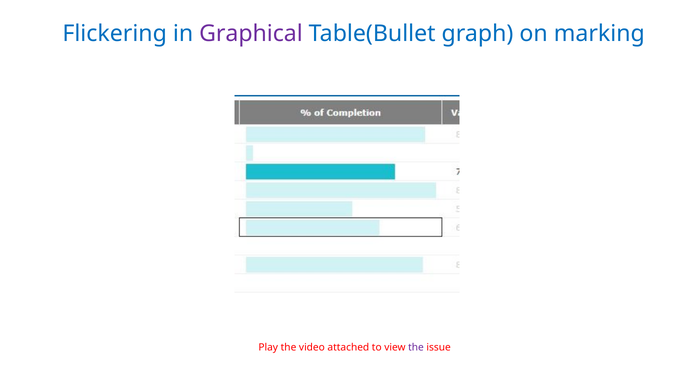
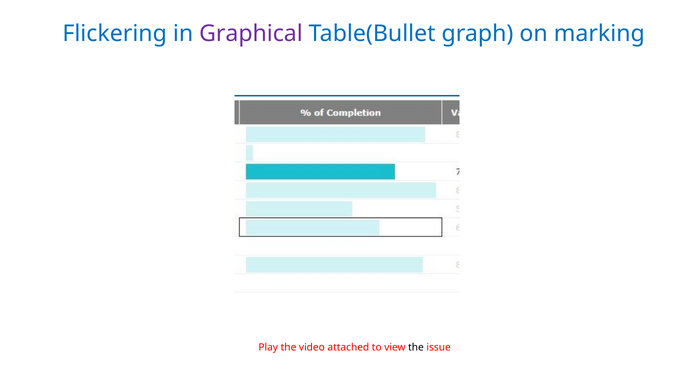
the colour: purple -> black (416, 348)
